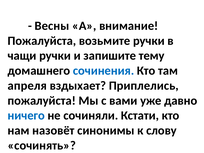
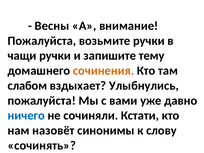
сочинения colour: blue -> orange (104, 71)
апреля: апреля -> слабом (27, 86)
Приплелись: Приплелись -> Улыбнулись (144, 86)
